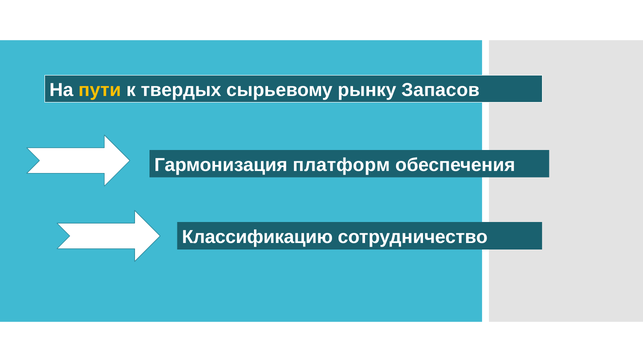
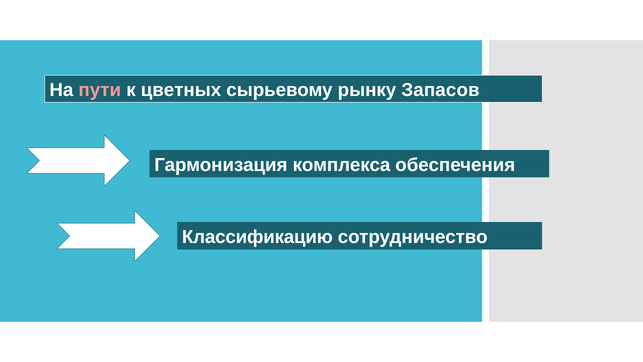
пути colour: yellow -> pink (100, 90)
твердых: твердых -> цветных (181, 90)
платформ: платформ -> комплекса (341, 165)
